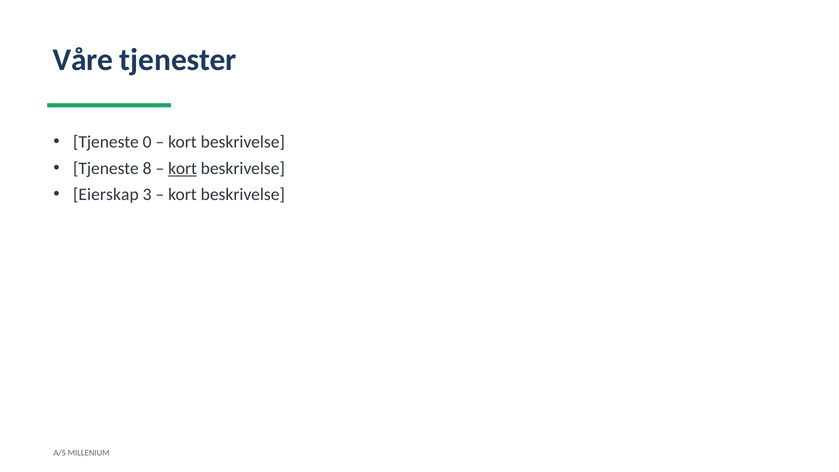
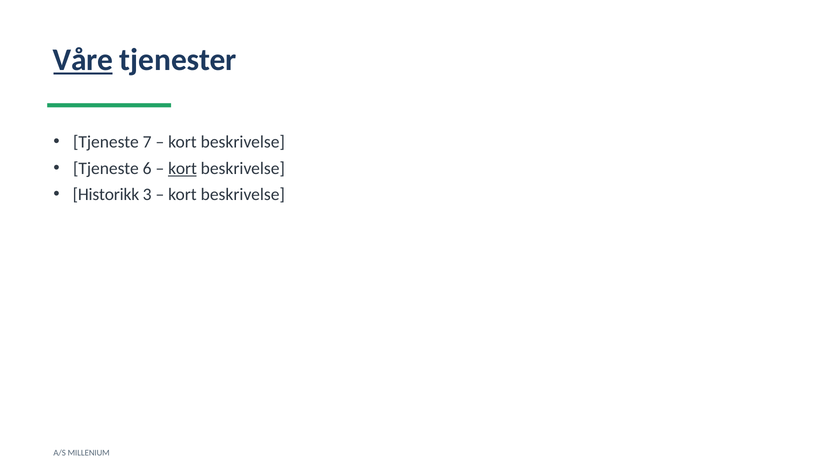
Våre underline: none -> present (83, 60)
0: 0 -> 7 (147, 142)
8: 8 -> 6 (147, 168)
Eierskap: Eierskap -> Historikk (106, 195)
